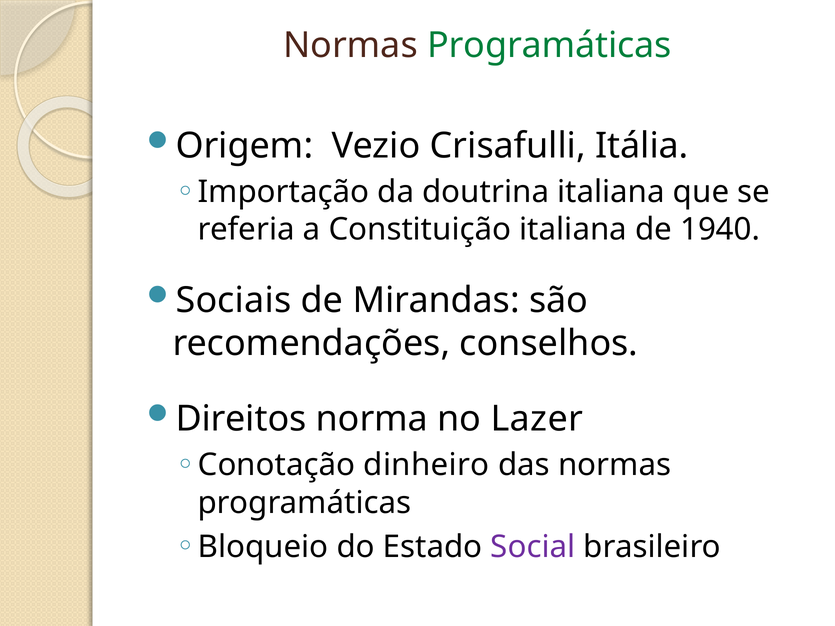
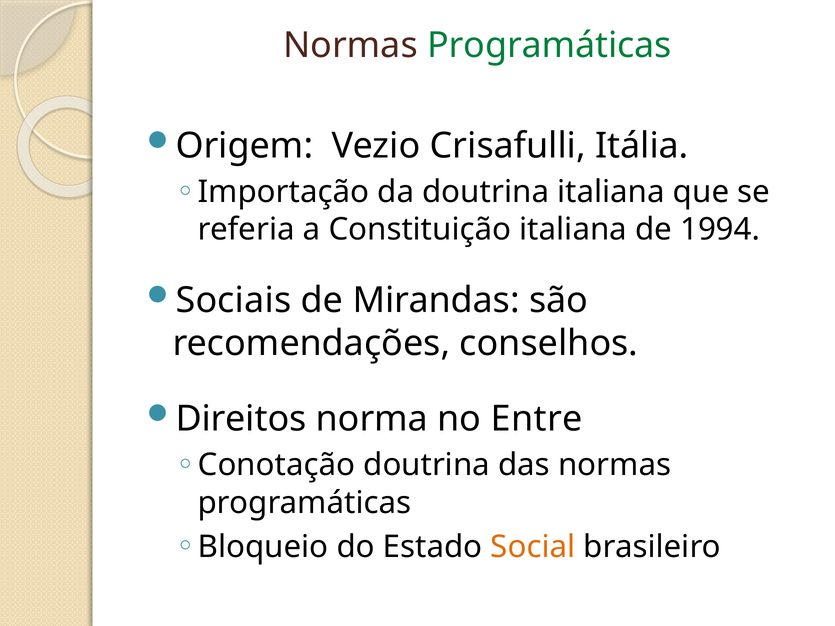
1940: 1940 -> 1994 (720, 230)
Lazer: Lazer -> Entre (537, 419)
Conotação dinheiro: dinheiro -> doutrina (427, 465)
Social colour: purple -> orange (533, 547)
